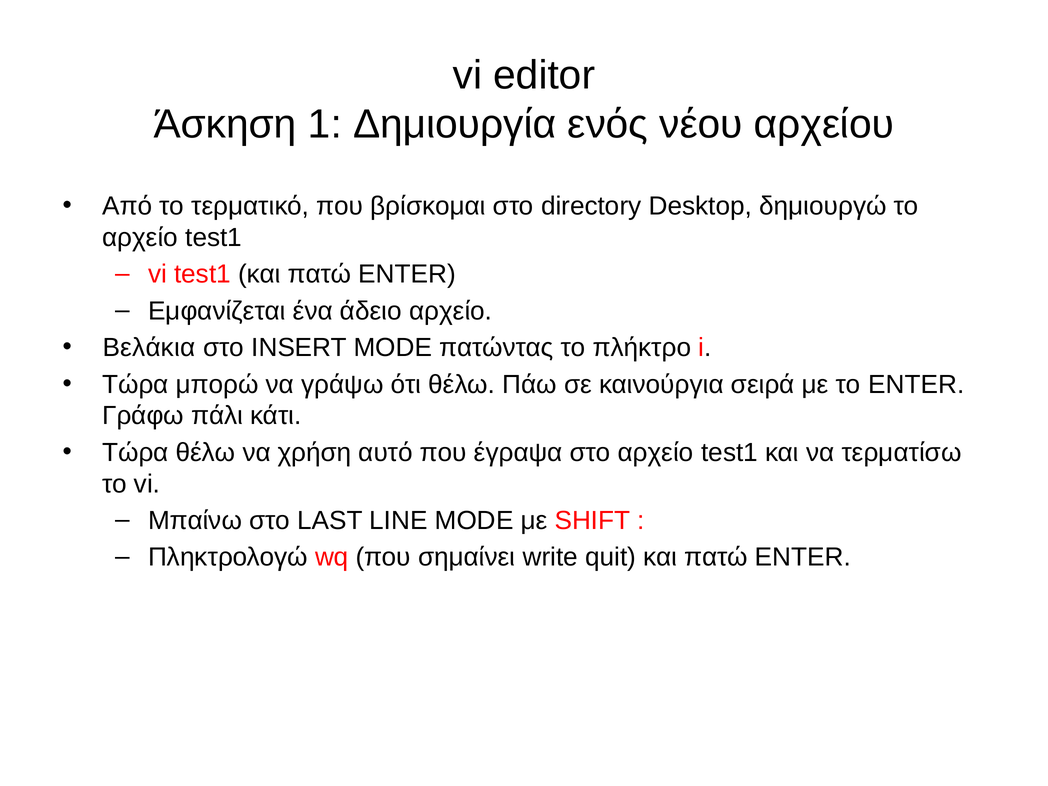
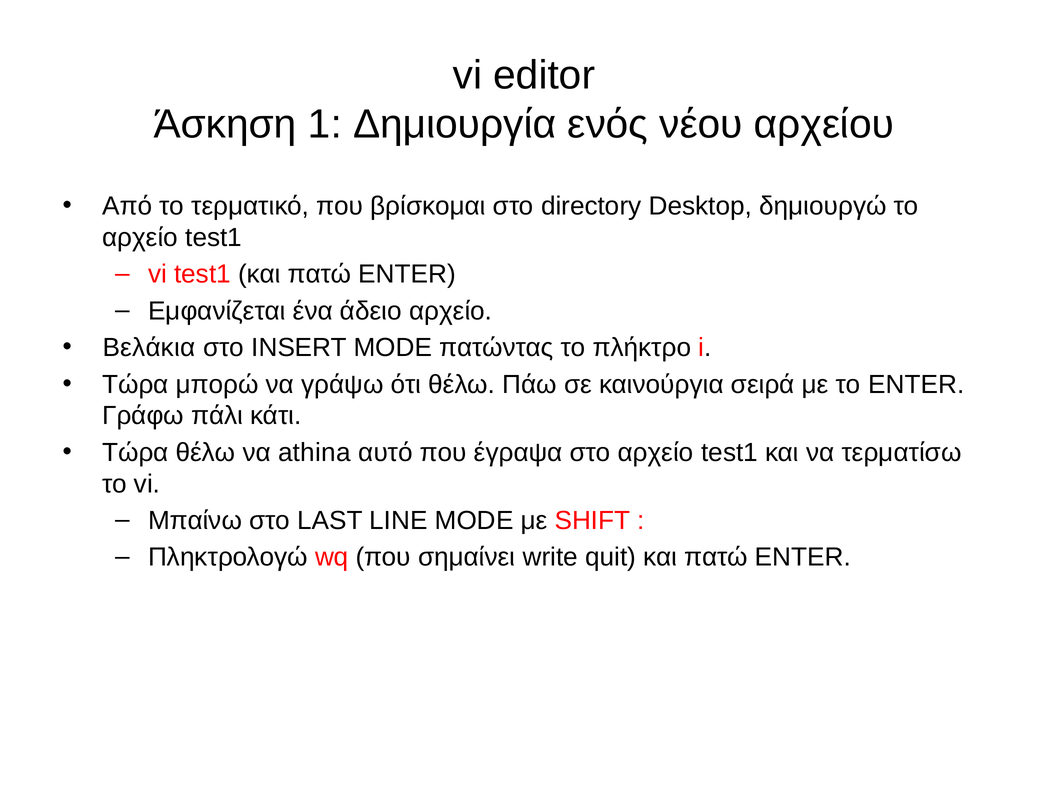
χρήση: χρήση -> athina (314, 452)
